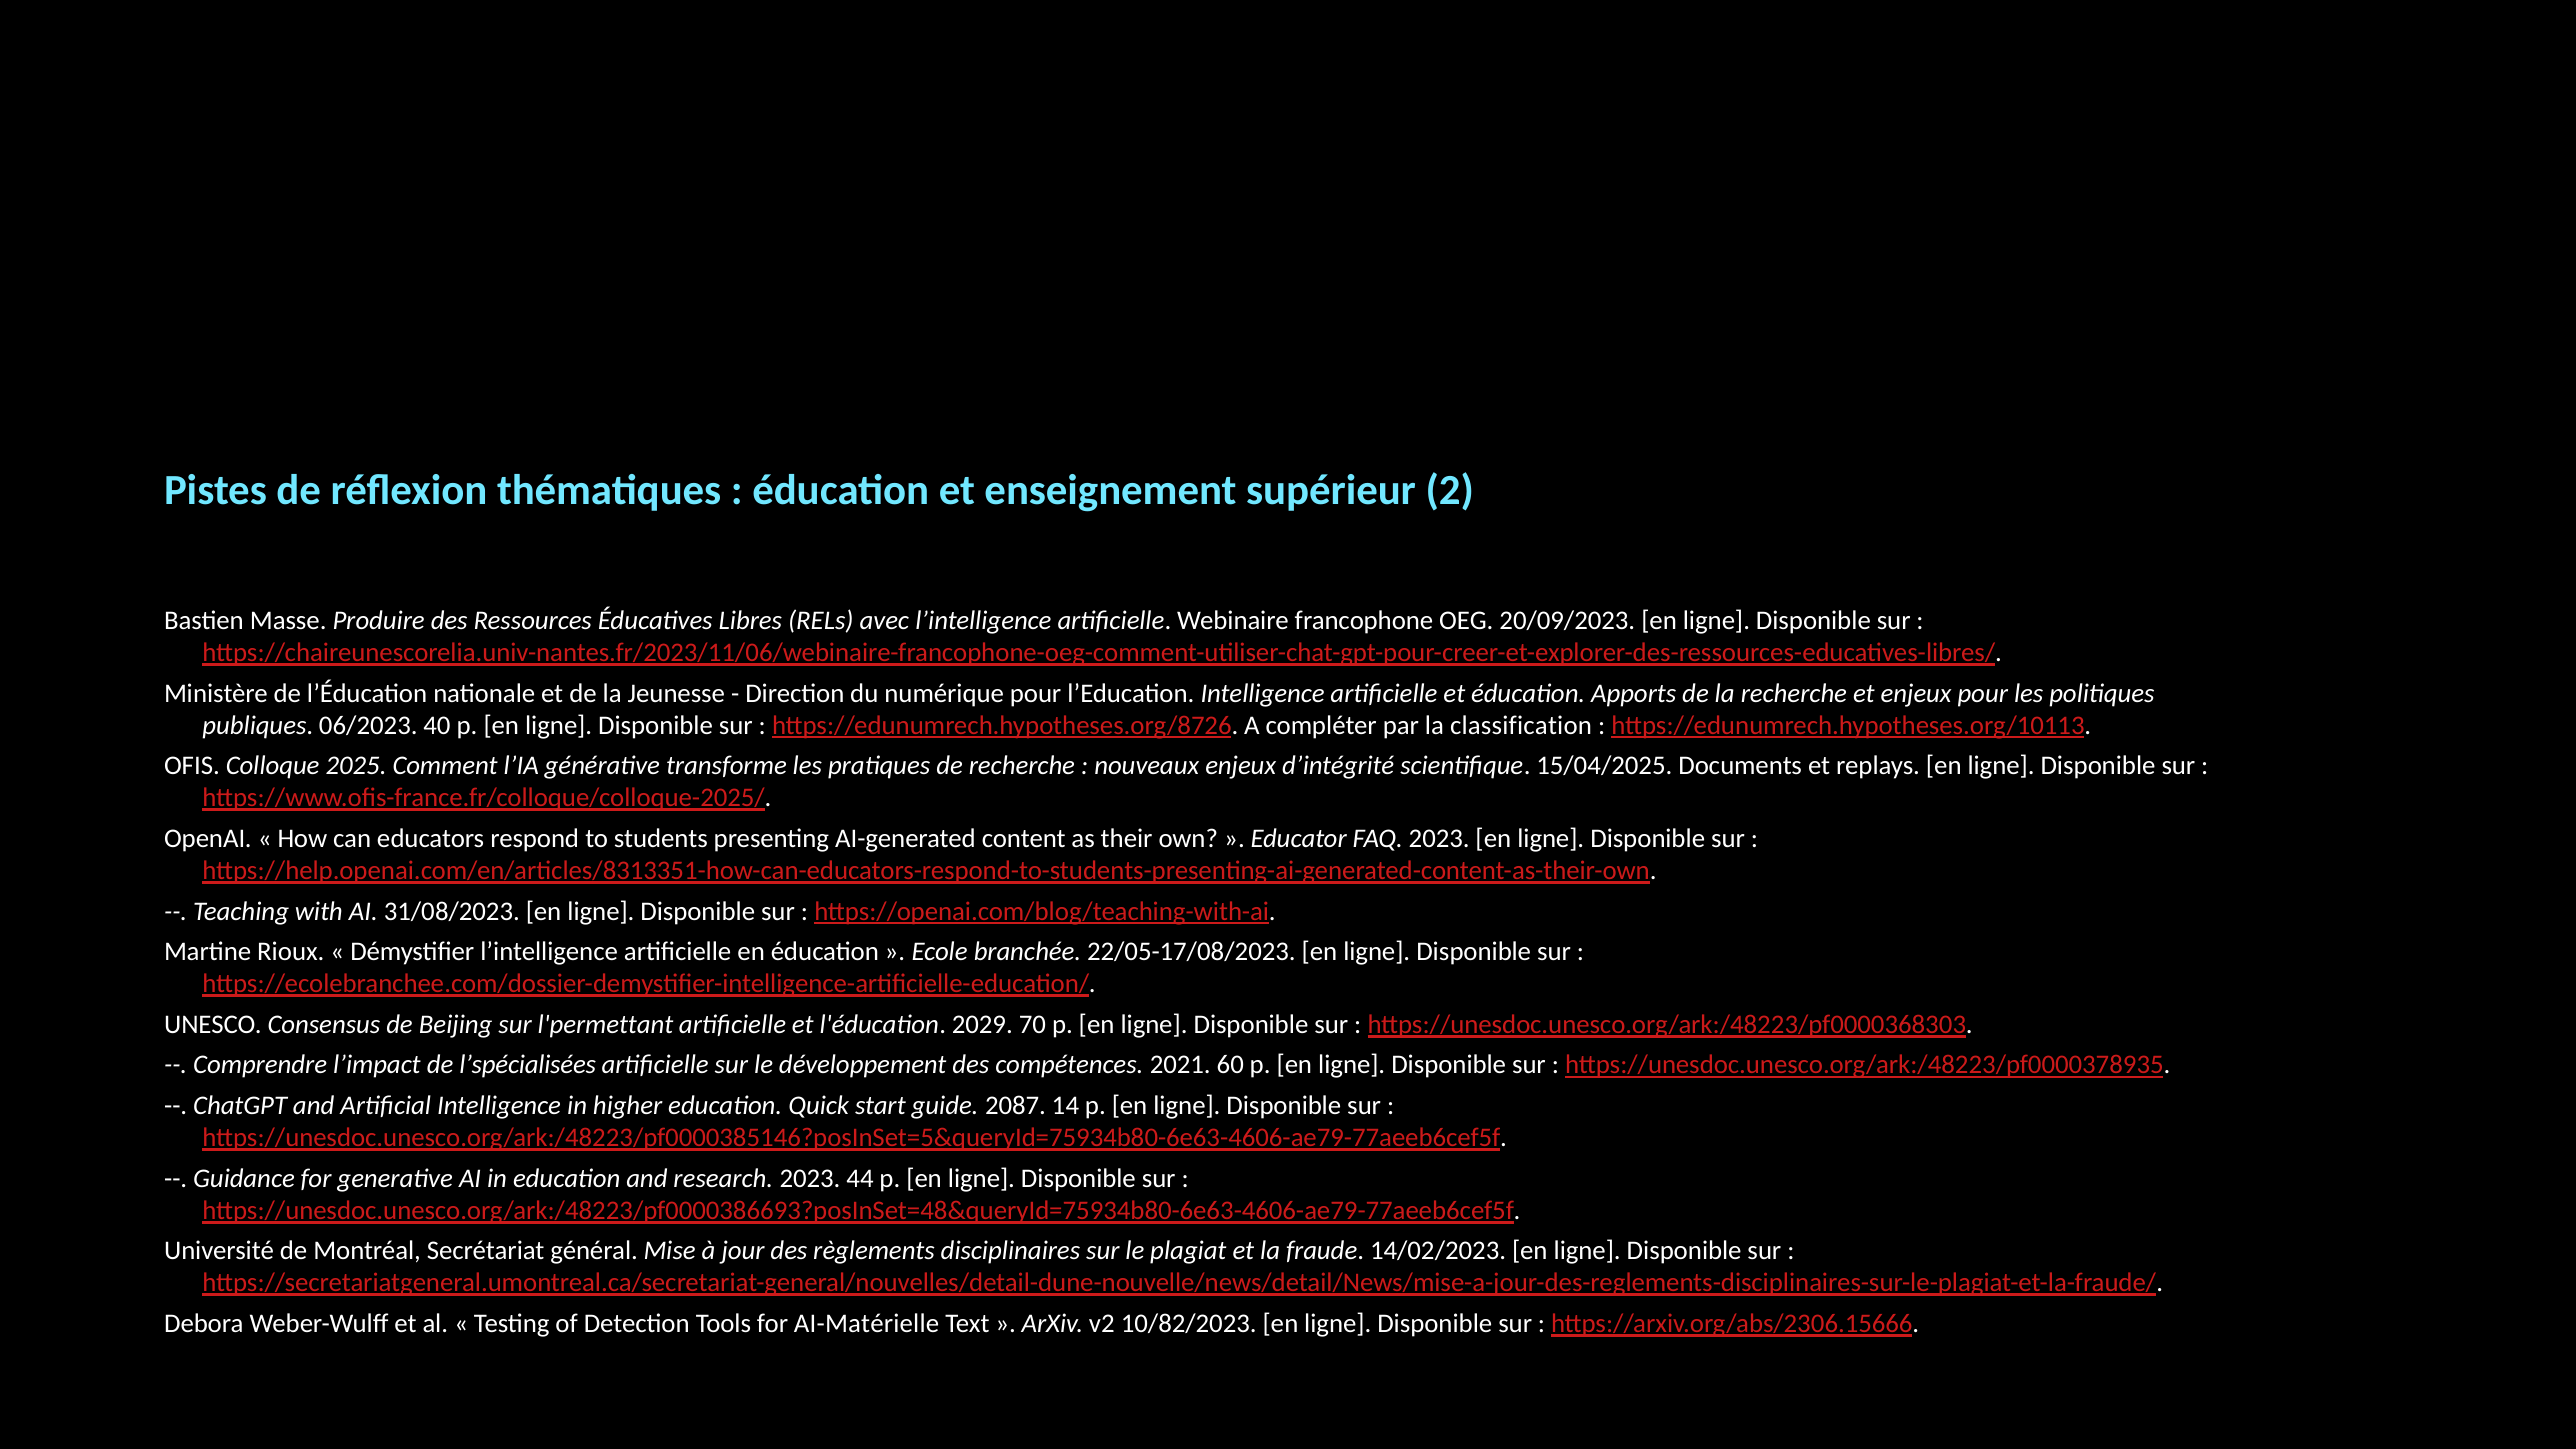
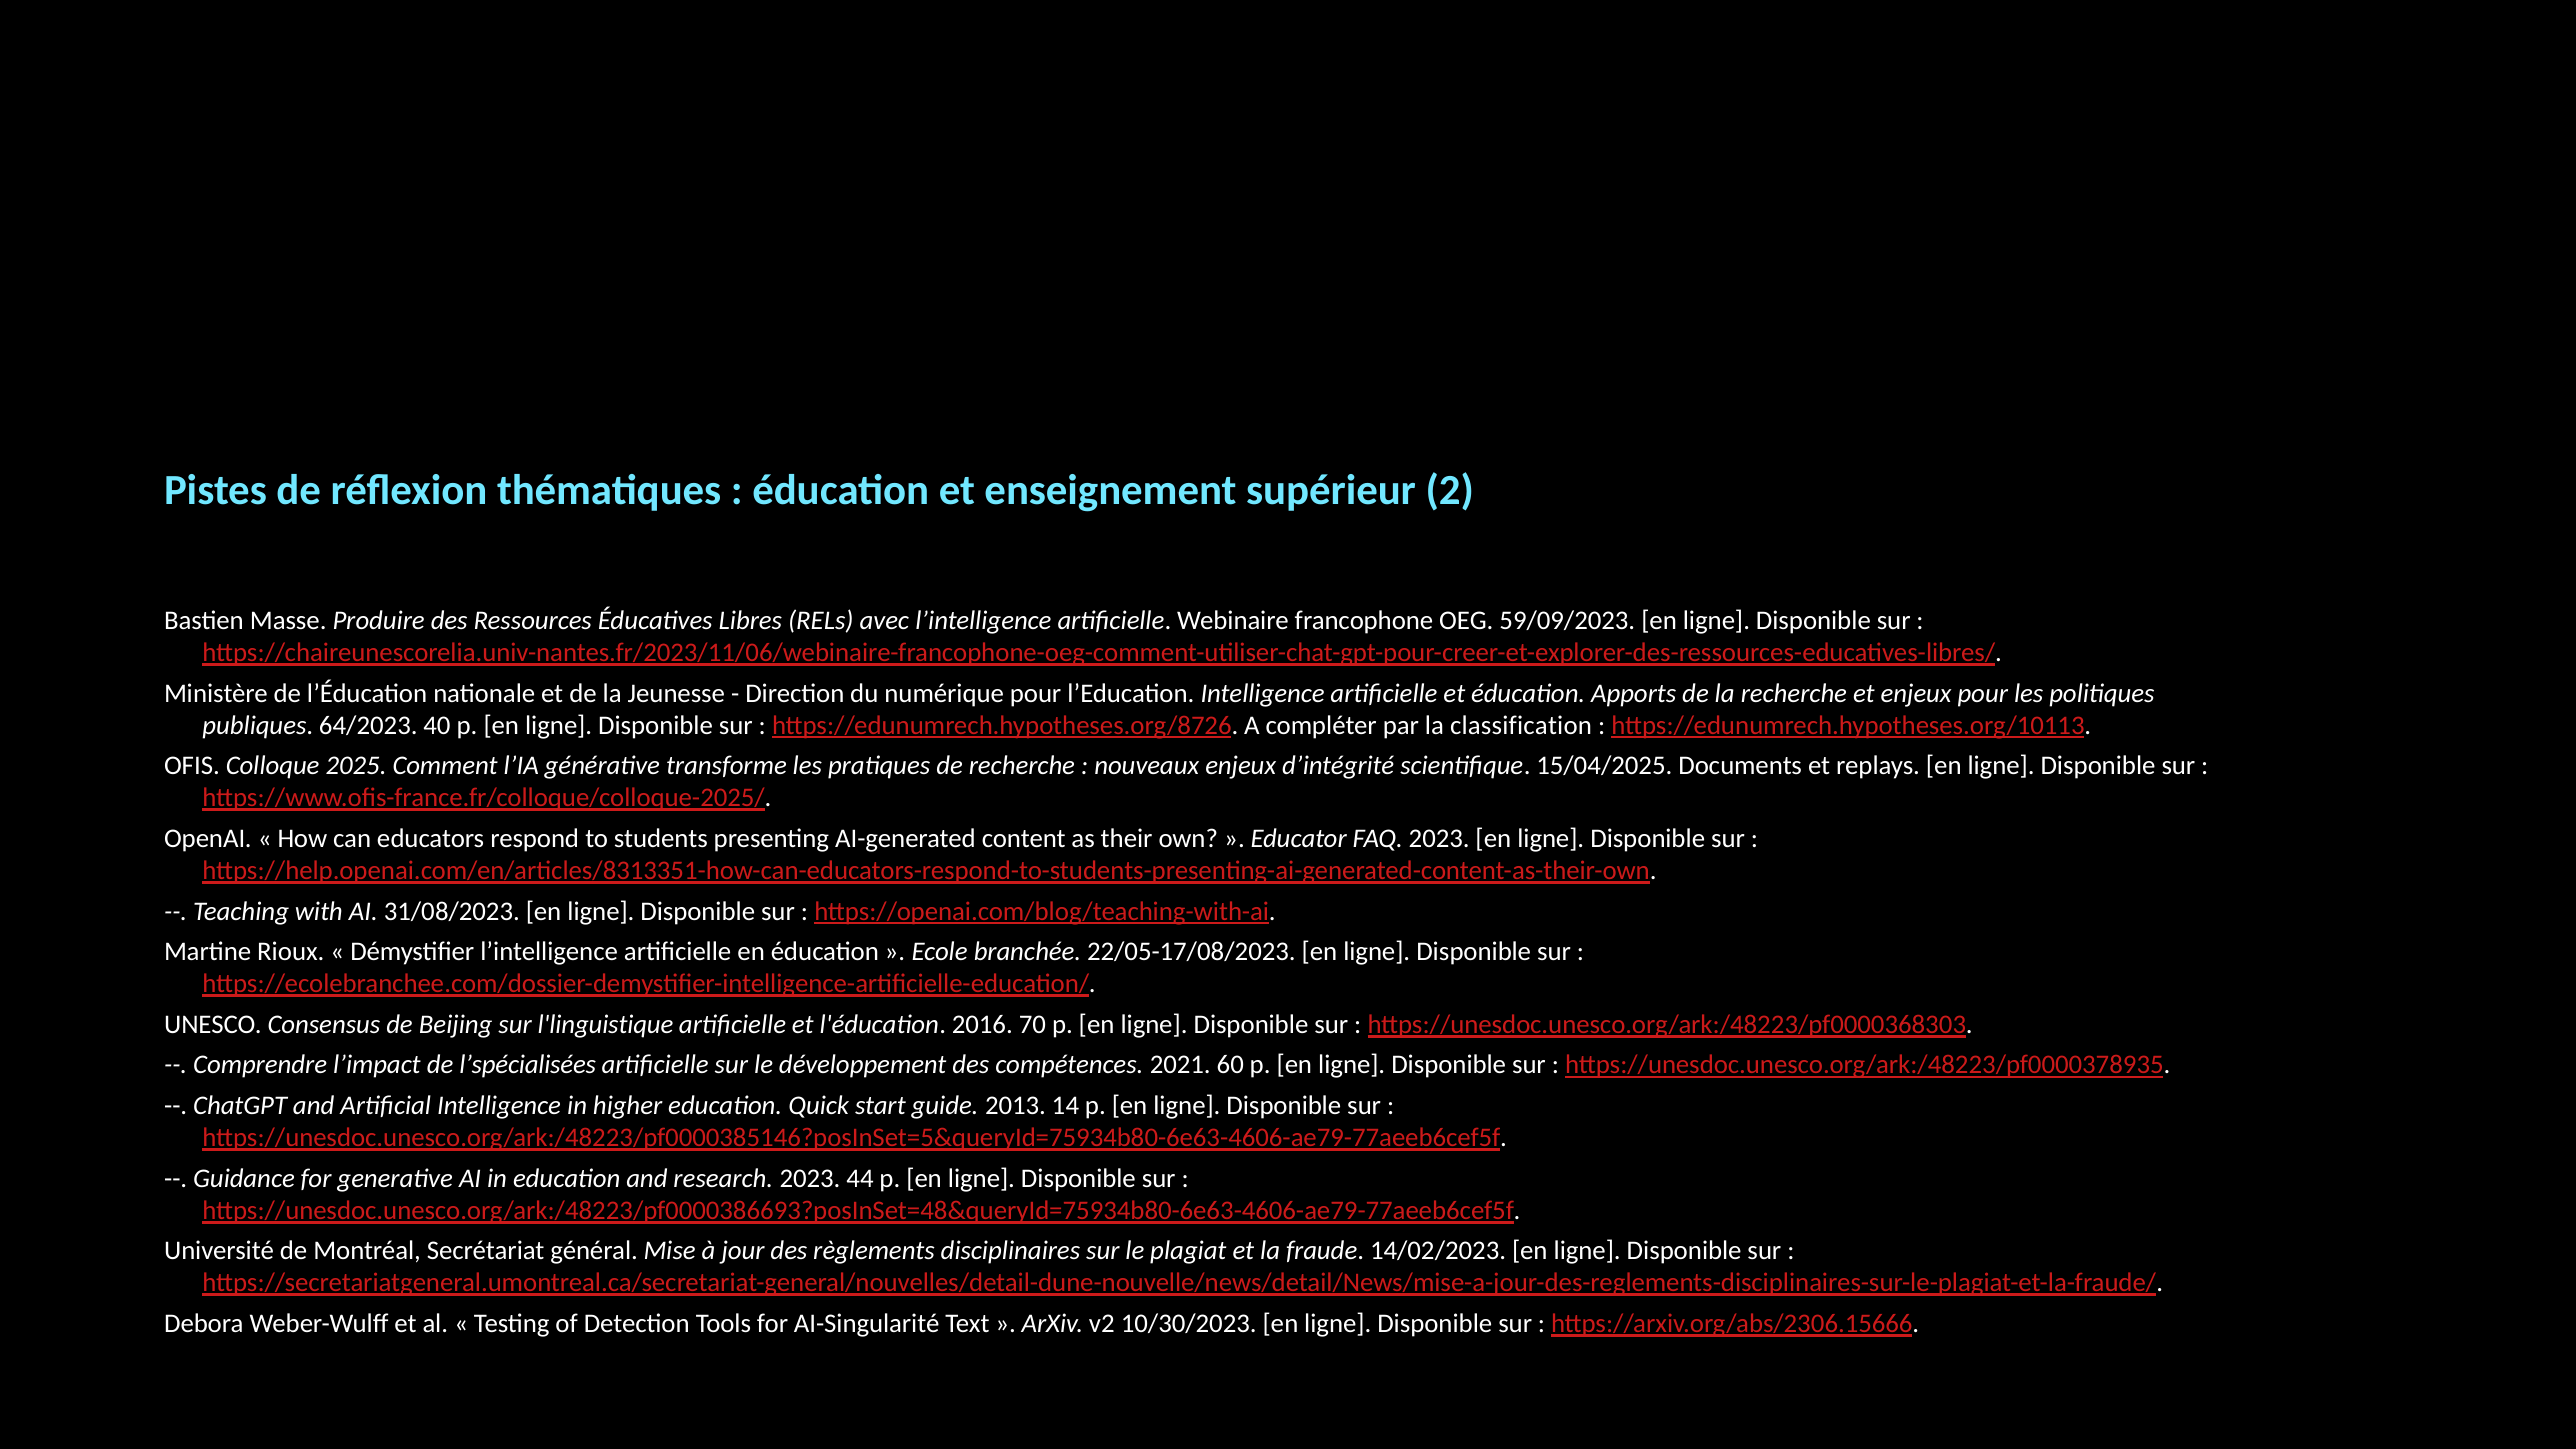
20/09/2023: 20/09/2023 -> 59/09/2023 (1567, 621)
06/2023: 06/2023 -> 64/2023 (368, 725)
l'permettant: l'permettant -> l'linguistique (606, 1024)
2029: 2029 -> 2016 (982, 1024)
2087: 2087 -> 2013 (1015, 1106)
AI-Matérielle: AI-Matérielle -> AI-Singularité (867, 1324)
10/82/2023: 10/82/2023 -> 10/30/2023 (1189, 1324)
